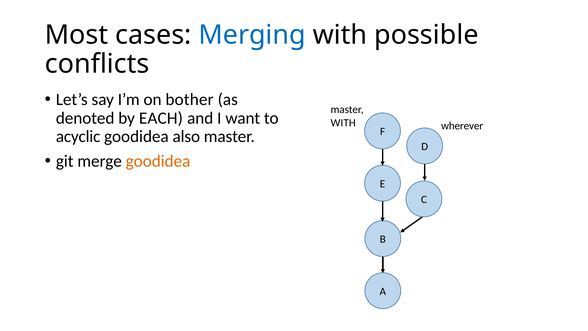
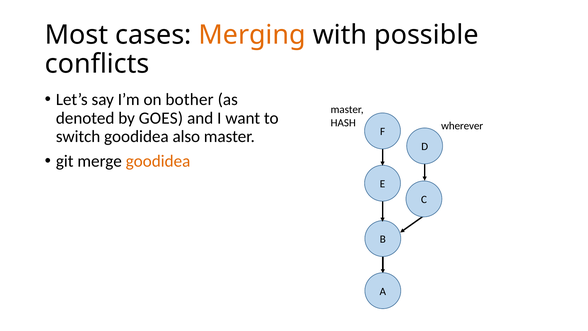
Merging colour: blue -> orange (252, 35)
EACH: EACH -> GOES (161, 118)
WITH: WITH -> HASH (343, 123)
acyclic: acyclic -> switch (78, 136)
